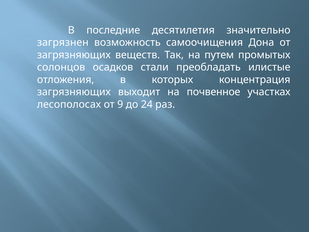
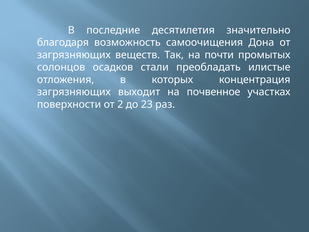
загрязнен: загрязнен -> благодаря (63, 43)
путем: путем -> почти (219, 55)
лесополосах: лесополосах -> поверхности (69, 104)
9: 9 -> 2 (120, 104)
24: 24 -> 23 (147, 104)
